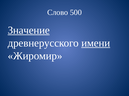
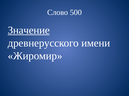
имени underline: present -> none (96, 43)
